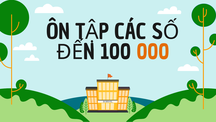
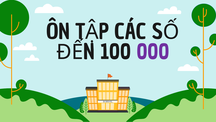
000 colour: orange -> purple (153, 52)
